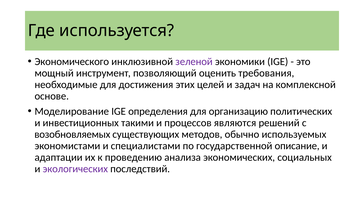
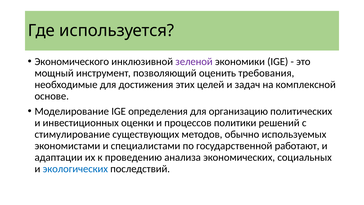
такими: такими -> оценки (138, 123)
являются: являются -> политики (235, 123)
возобновляемых: возобновляемых -> стимулирование (72, 134)
описание: описание -> работают (297, 146)
экологических colour: purple -> blue (75, 169)
